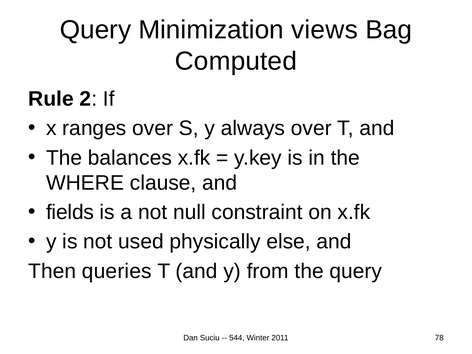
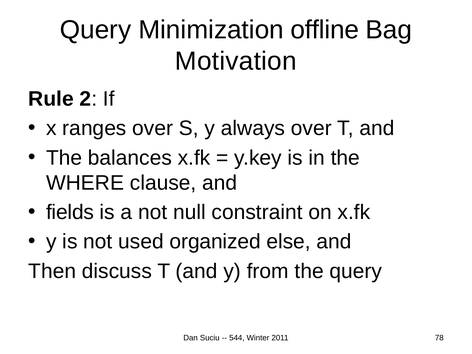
views: views -> offline (325, 30)
Computed: Computed -> Motivation (236, 61)
physically: physically -> organized (215, 242)
queries: queries -> discuss (117, 271)
